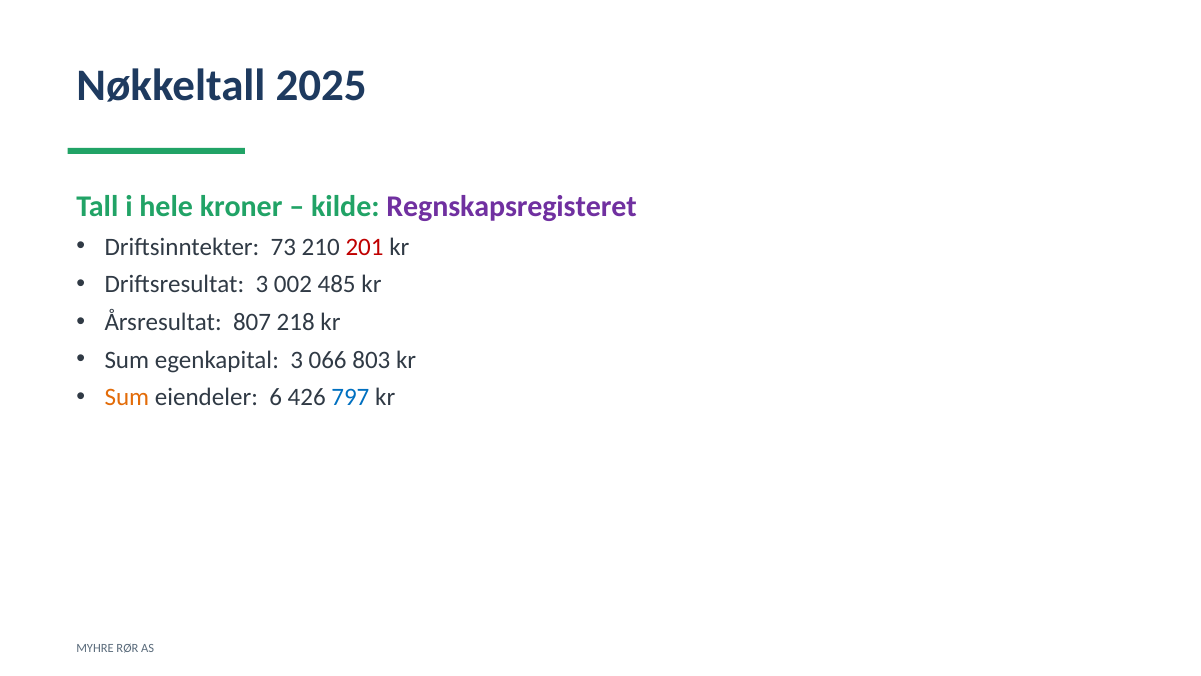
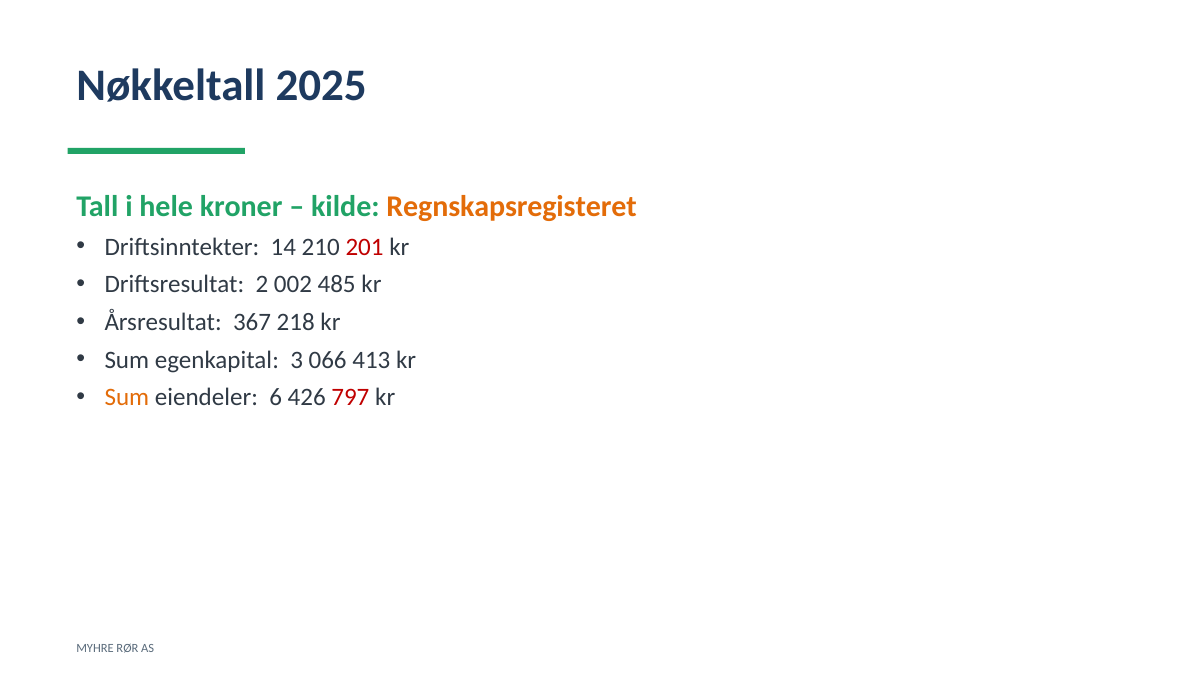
Regnskapsregisteret colour: purple -> orange (512, 207)
73: 73 -> 14 (283, 247)
Driftsresultat 3: 3 -> 2 (262, 285)
807: 807 -> 367 (252, 322)
803: 803 -> 413 (371, 360)
797 colour: blue -> red (350, 397)
